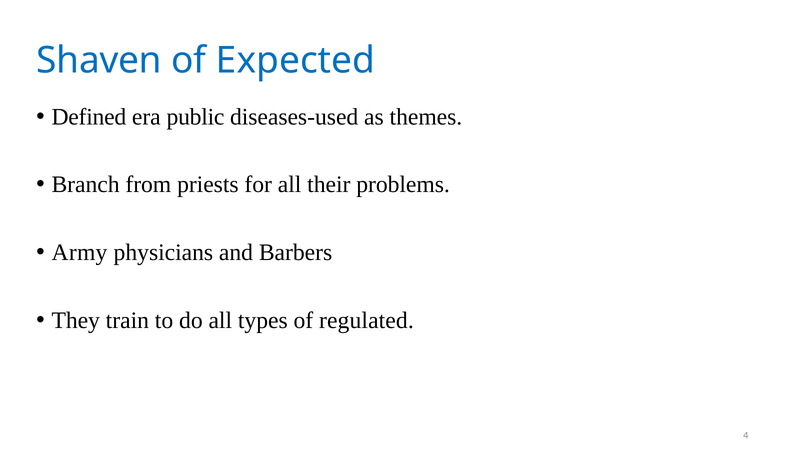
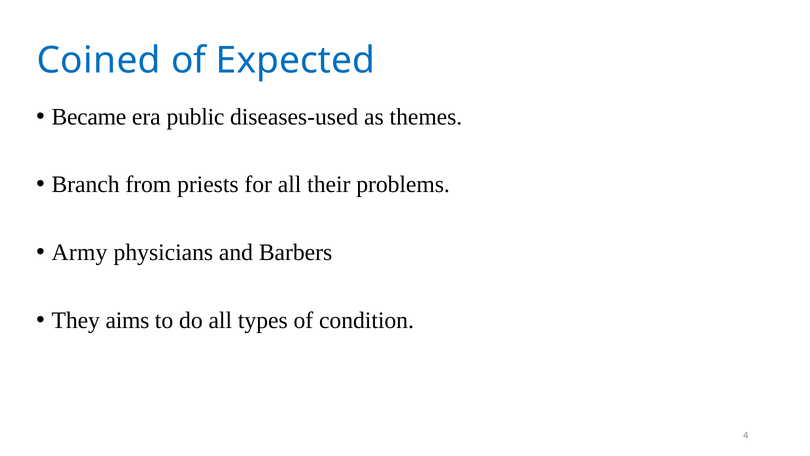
Shaven: Shaven -> Coined (99, 61)
Defined: Defined -> Became (89, 117)
train: train -> aims (127, 320)
regulated: regulated -> condition (366, 320)
